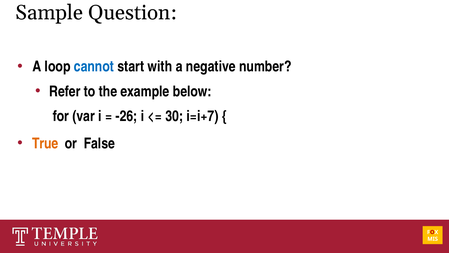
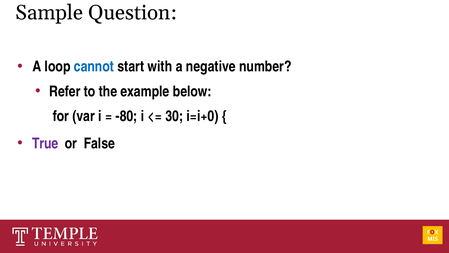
-26: -26 -> -80 (126, 116)
i=i+7: i=i+7 -> i=i+0 (203, 116)
True colour: orange -> purple (45, 143)
